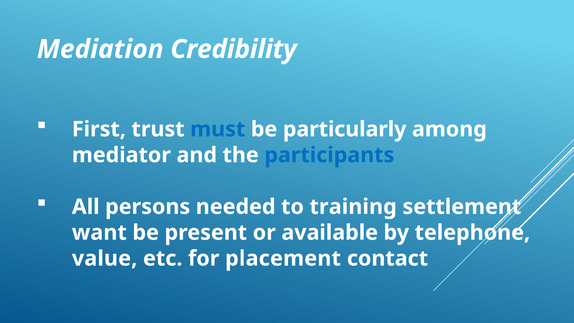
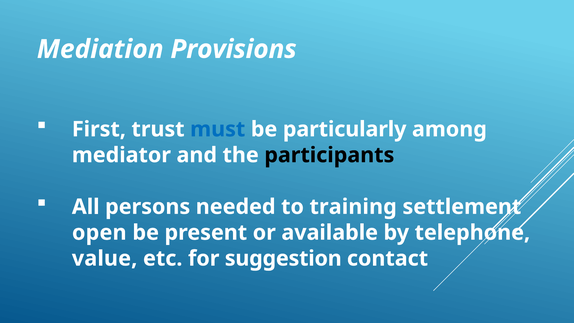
Credibility: Credibility -> Provisions (234, 49)
participants colour: blue -> black (329, 155)
want: want -> open (99, 233)
placement: placement -> suggestion (283, 258)
